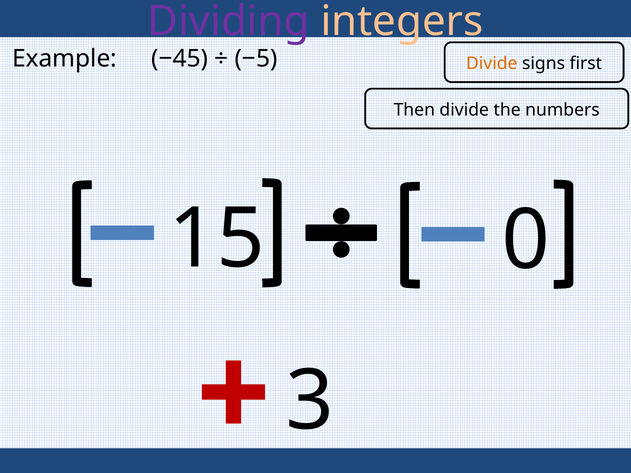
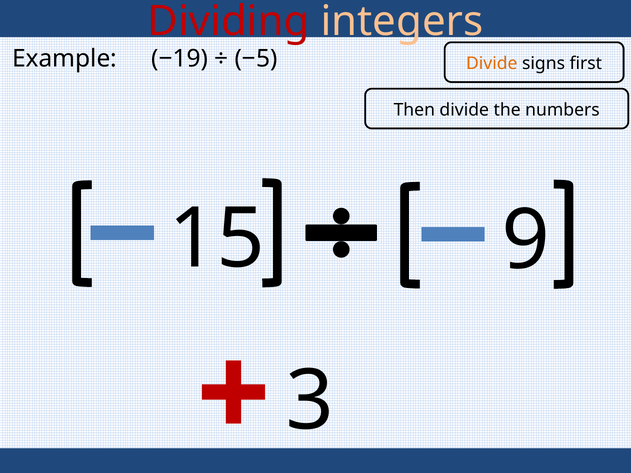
Dividing colour: purple -> red (229, 22)
−45: −45 -> −19 (180, 59)
0: 0 -> 9 (526, 241)
